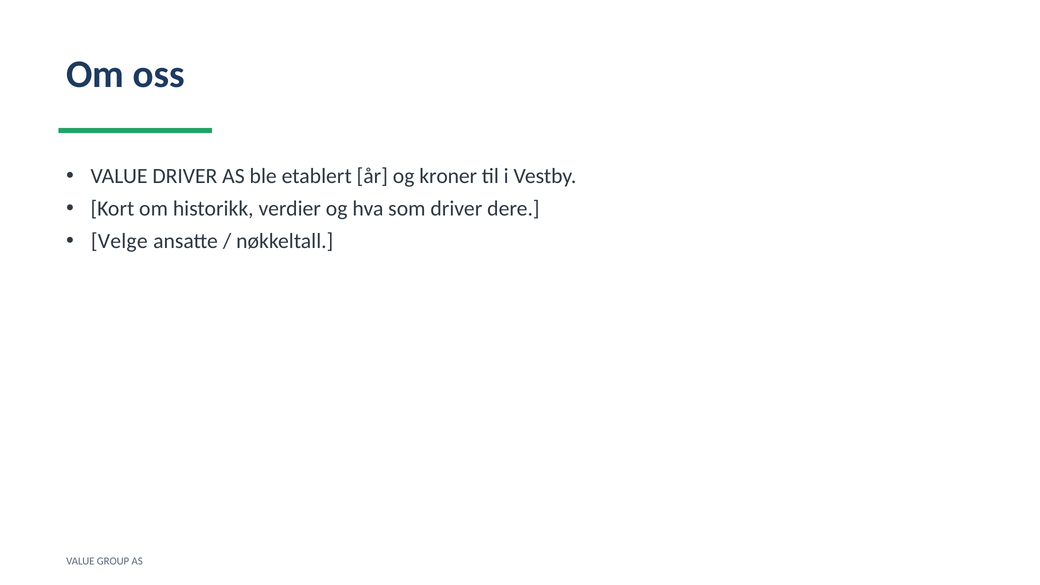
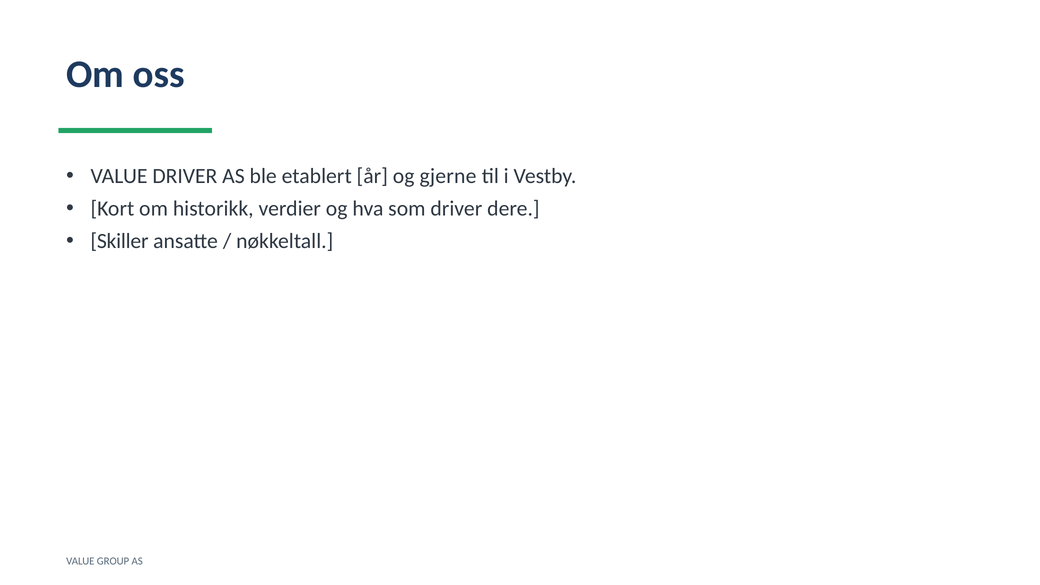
kroner: kroner -> gjerne (448, 176)
Velge: Velge -> Skiller (120, 241)
